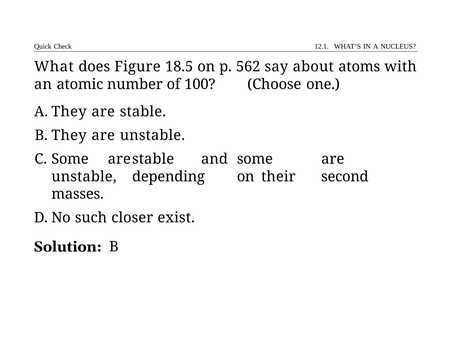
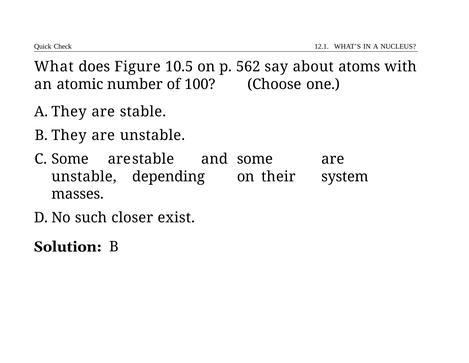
18.5: 18.5 -> 10.5 (179, 67)
second: second -> system (345, 176)
